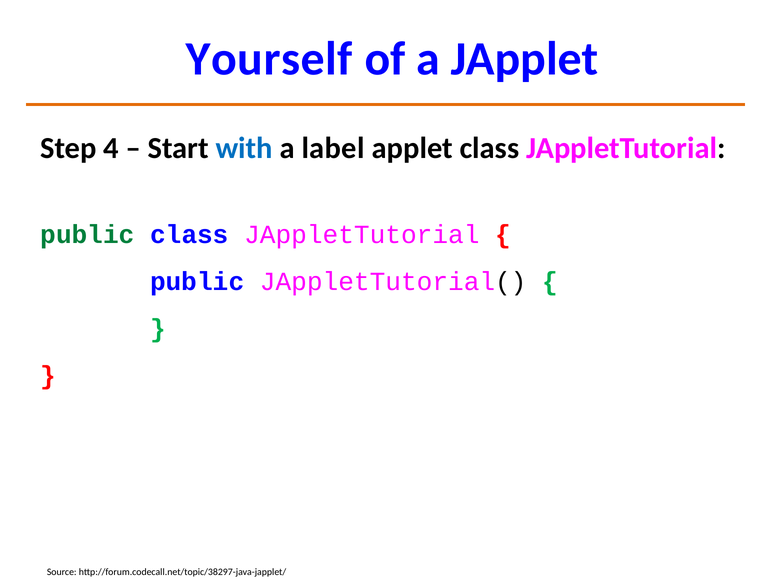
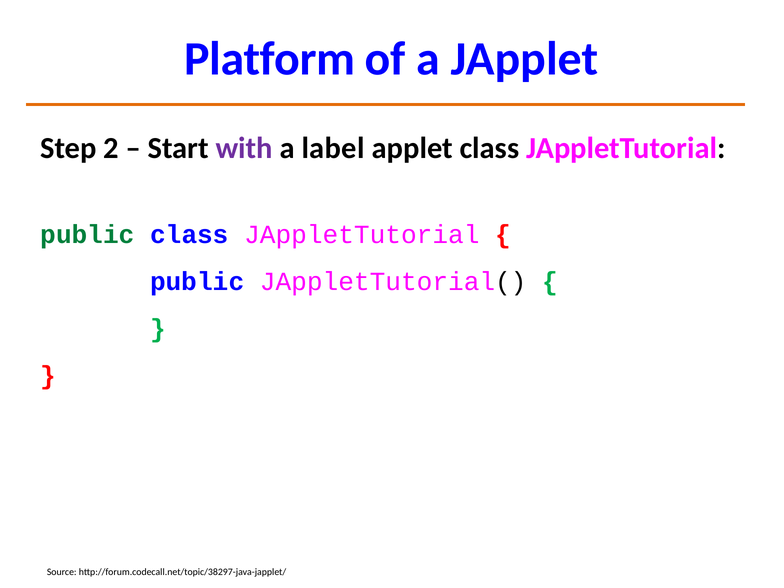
Yourself: Yourself -> Platform (270, 59)
4: 4 -> 2 (111, 148)
with colour: blue -> purple (244, 148)
